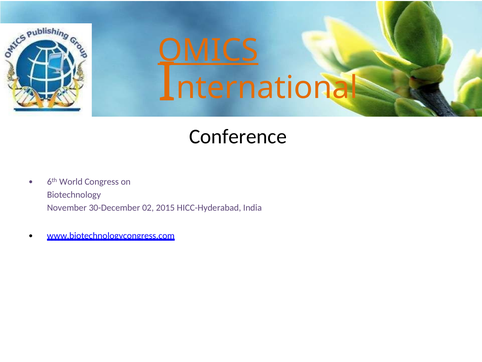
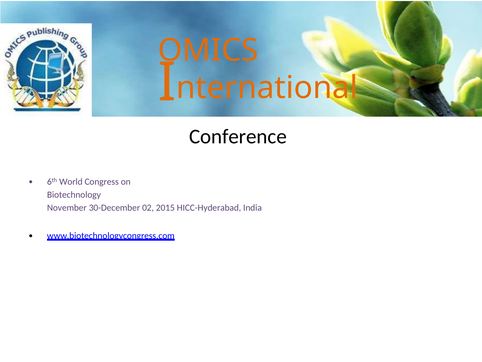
OMICS underline: present -> none (208, 50)
